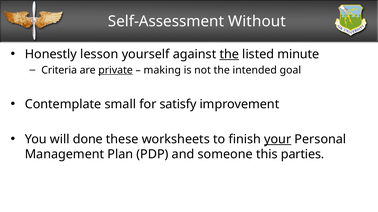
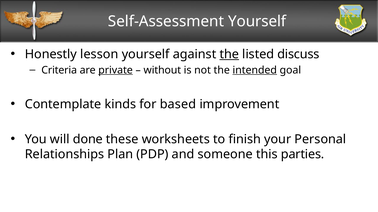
Self-Assessment Without: Without -> Yourself (257, 22)
minute: minute -> discuss (298, 54)
making: making -> without (162, 70)
intended underline: none -> present (255, 70)
small: small -> kinds (120, 104)
satisfy: satisfy -> based (178, 104)
your underline: present -> none (278, 140)
Management: Management -> Relationships (65, 155)
